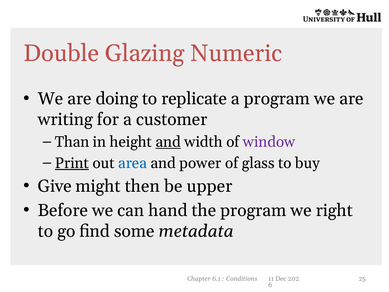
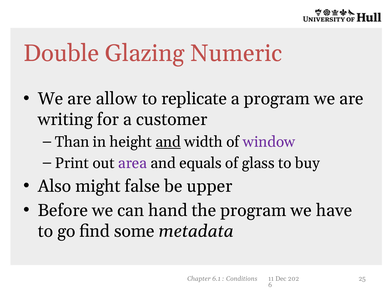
doing: doing -> allow (117, 99)
Print underline: present -> none (72, 163)
area colour: blue -> purple (133, 163)
power: power -> equals (201, 163)
Give: Give -> Also (55, 186)
then: then -> false (142, 186)
right: right -> have (334, 210)
